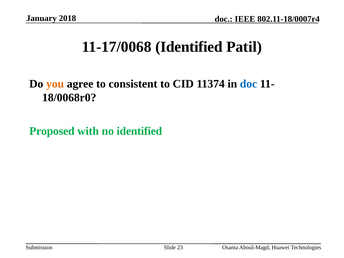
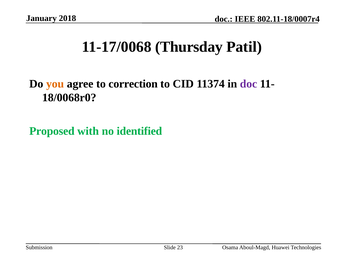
11-17/0068 Identified: Identified -> Thursday (189, 47)
consistent: consistent -> correction (133, 84)
doc colour: blue -> purple (249, 84)
